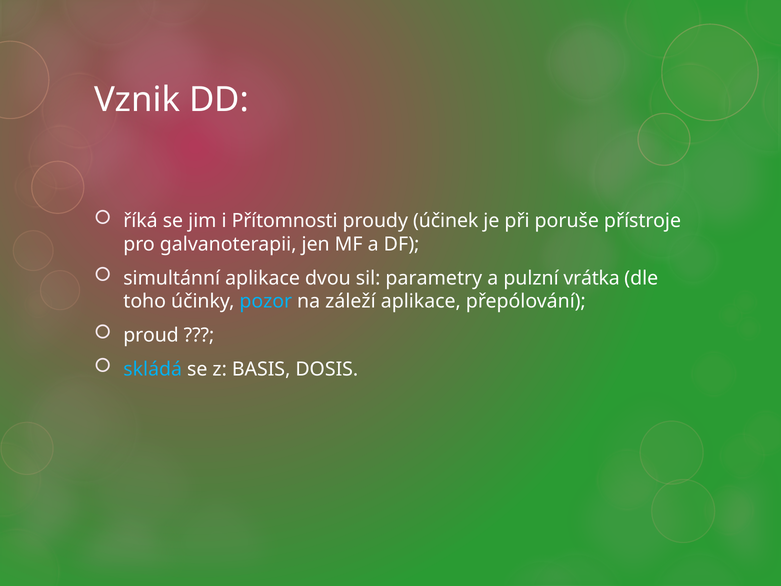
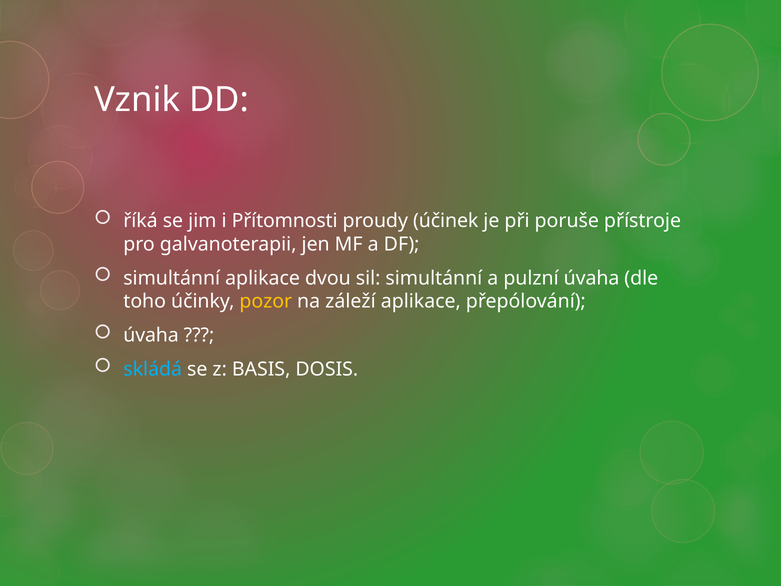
sil parametry: parametry -> simultánní (434, 278)
pulzní vrátka: vrátka -> úvaha (592, 278)
pozor colour: light blue -> yellow (266, 301)
proud: proud -> úvaha (151, 335)
